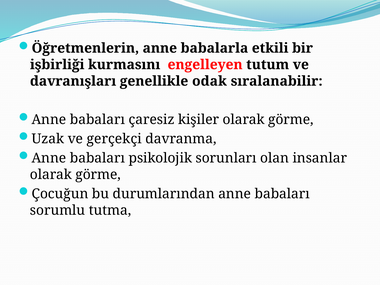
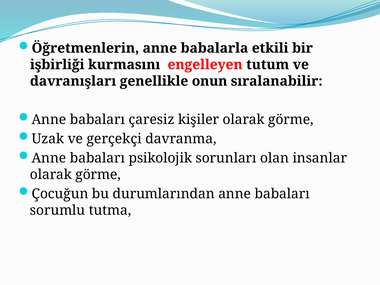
odak: odak -> onun (210, 81)
